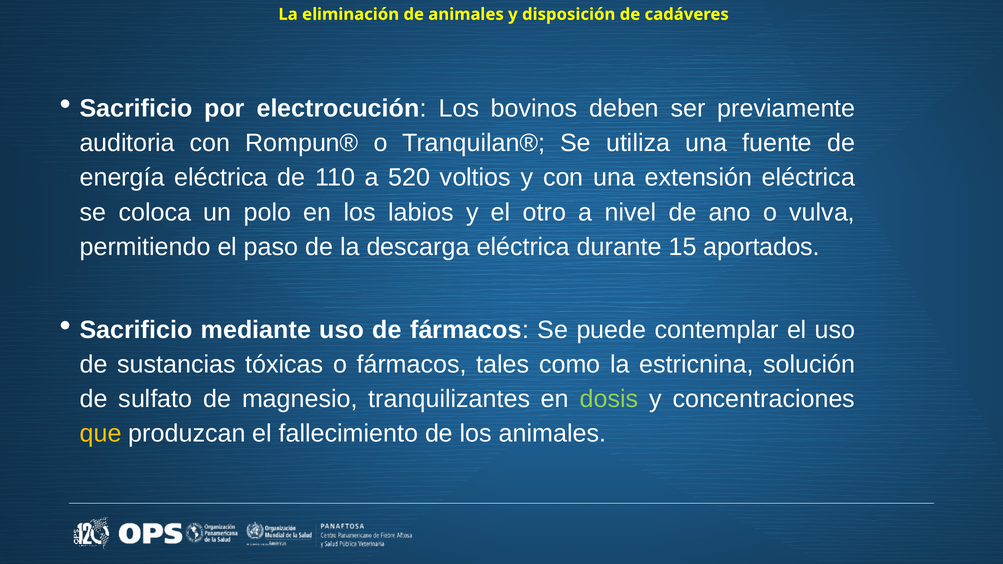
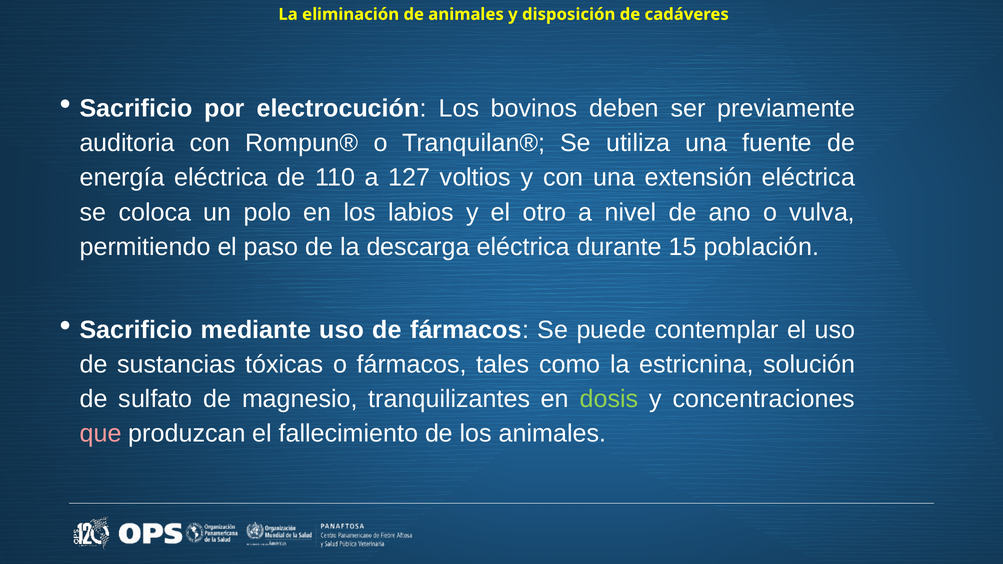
520: 520 -> 127 (409, 178)
aportados: aportados -> población (761, 247)
que colour: yellow -> pink (101, 434)
